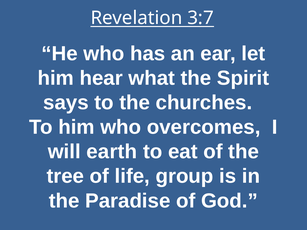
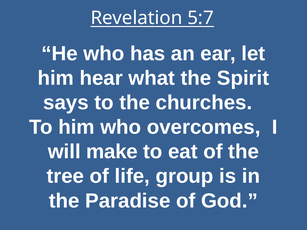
3:7: 3:7 -> 5:7 (201, 18)
earth: earth -> make (112, 152)
